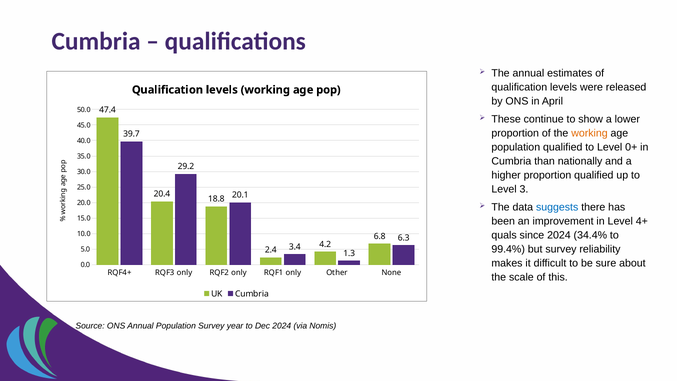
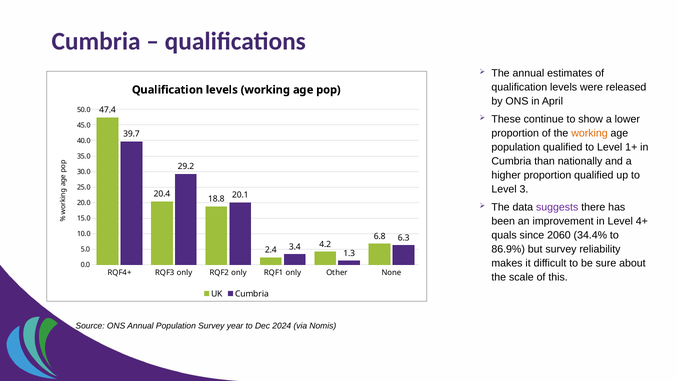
0+: 0+ -> 1+ (631, 147)
suggests colour: blue -> purple (557, 207)
since 2024: 2024 -> 2060 (559, 235)
99.4%: 99.4% -> 86.9% (508, 249)
